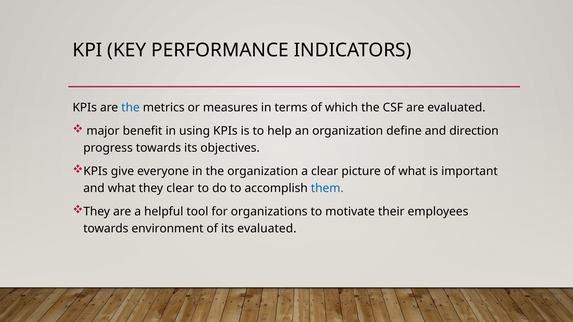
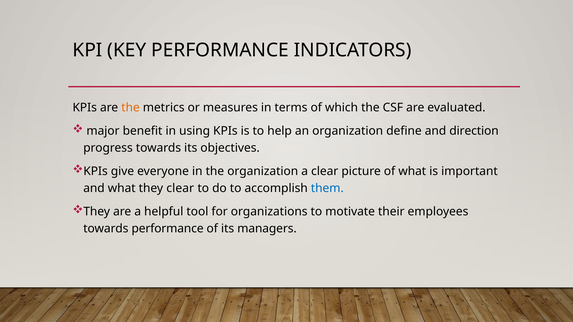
the colour: blue -> orange (130, 108)
towards environment: environment -> performance (168, 229)
its evaluated: evaluated -> managers (267, 229)
